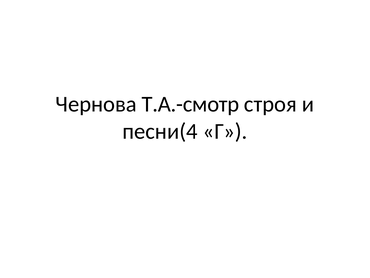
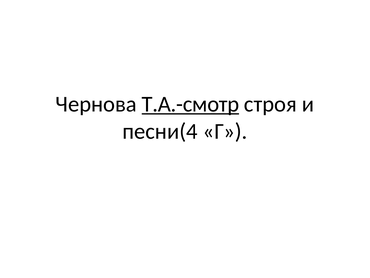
Т.А.-смотр underline: none -> present (191, 104)
